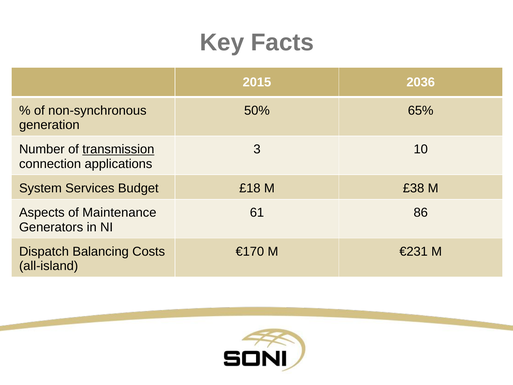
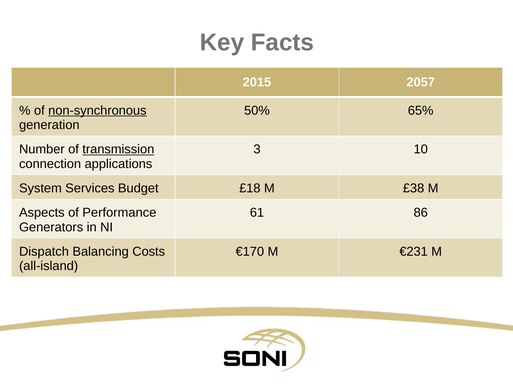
2036: 2036 -> 2057 (421, 82)
non-synchronous underline: none -> present (97, 110)
Maintenance: Maintenance -> Performance (119, 213)
